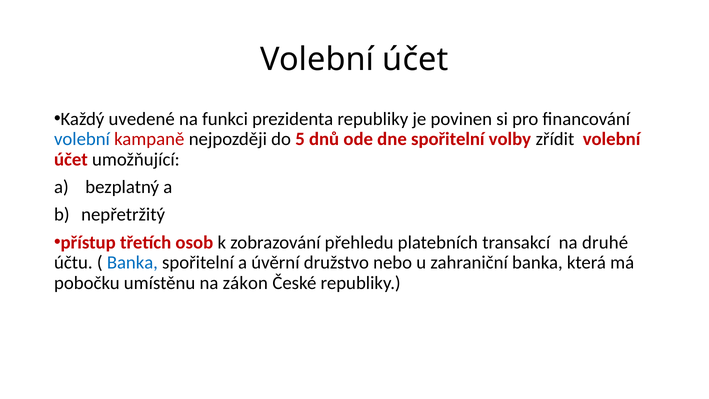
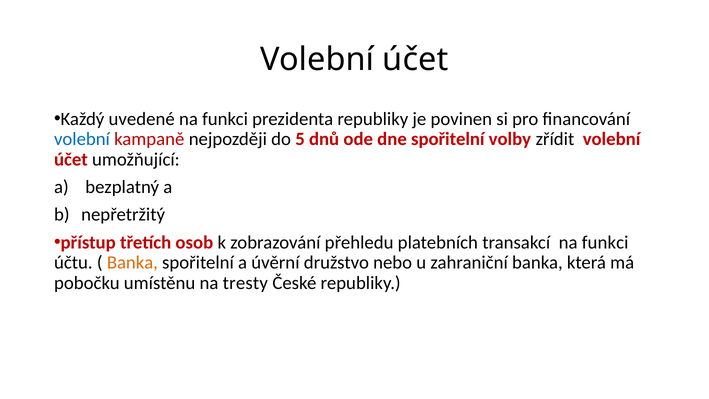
transakcí na druhé: druhé -> funkci (605, 242)
Banka colour: blue -> orange (132, 263)
zákon: zákon -> tresty (245, 283)
